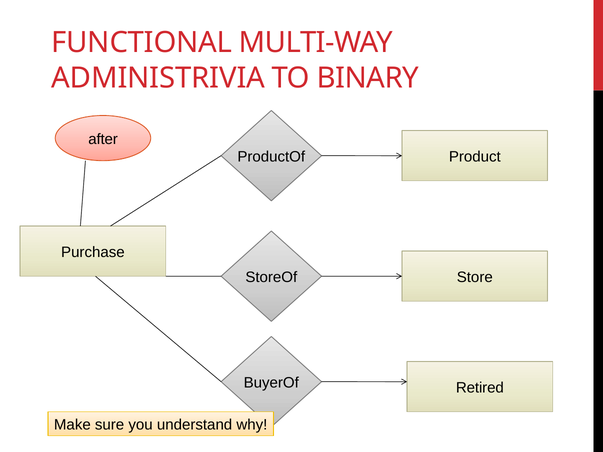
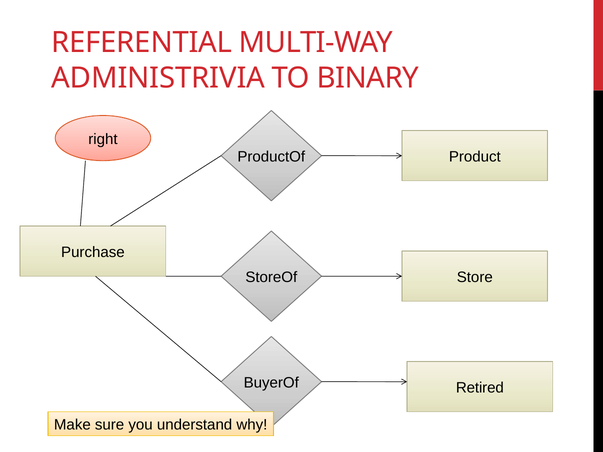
FUNCTIONAL: FUNCTIONAL -> REFERENTIAL (142, 43)
after: after -> right (103, 139)
